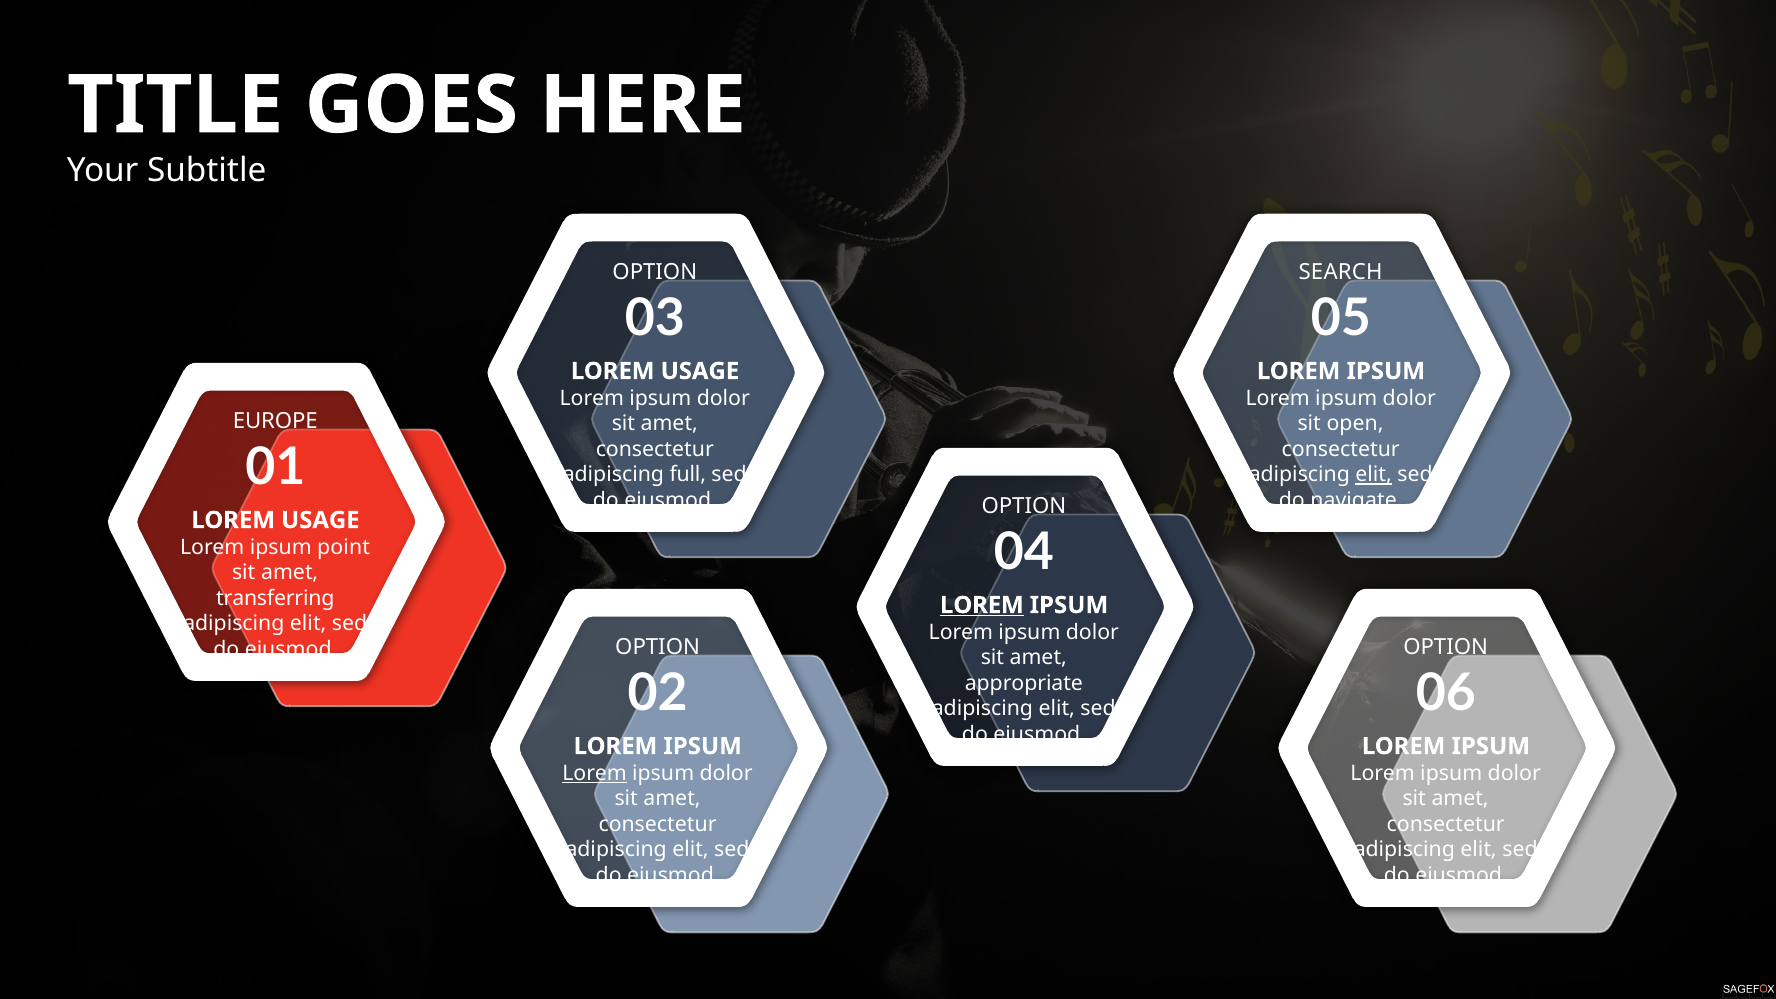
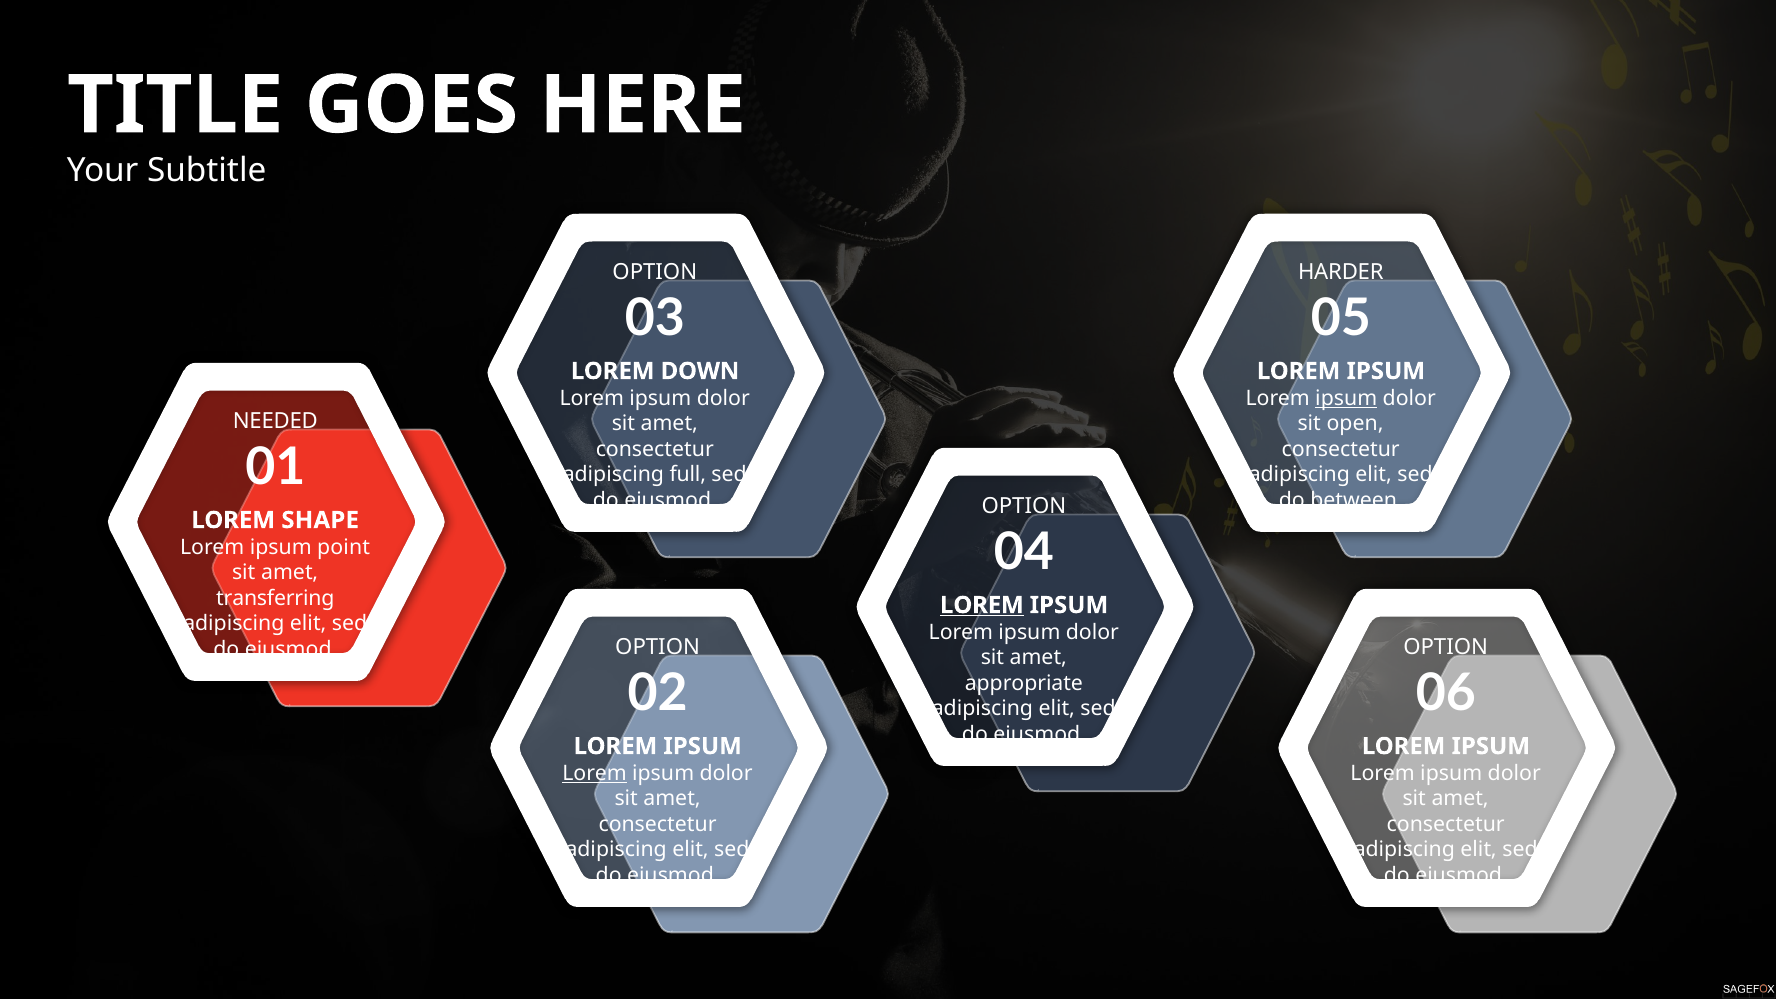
SEARCH: SEARCH -> HARDER (1341, 272)
USAGE: USAGE -> DOWN (700, 371)
ipsum underline: none -> present (1346, 398)
EUROPE: EUROPE -> NEEDED (275, 421)
elit underline: present -> none (1374, 475)
navigate: navigate -> between (1357, 500)
USAGE: USAGE -> SHAPE (320, 520)
